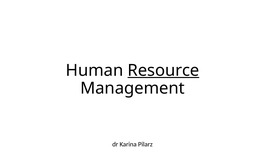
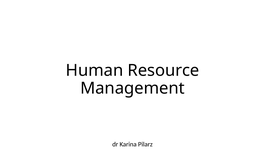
Resource underline: present -> none (163, 70)
